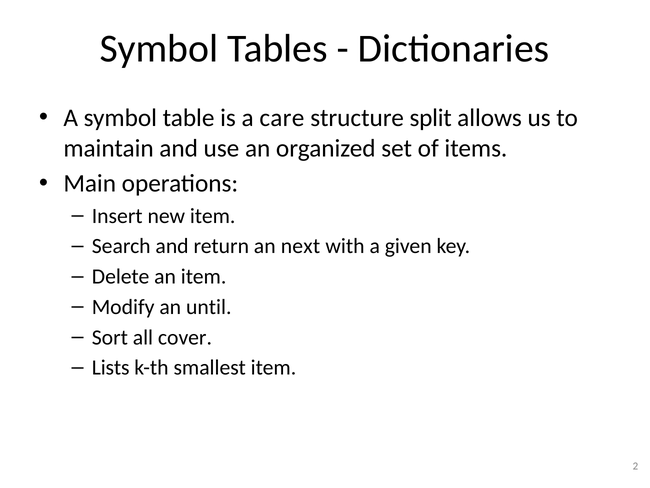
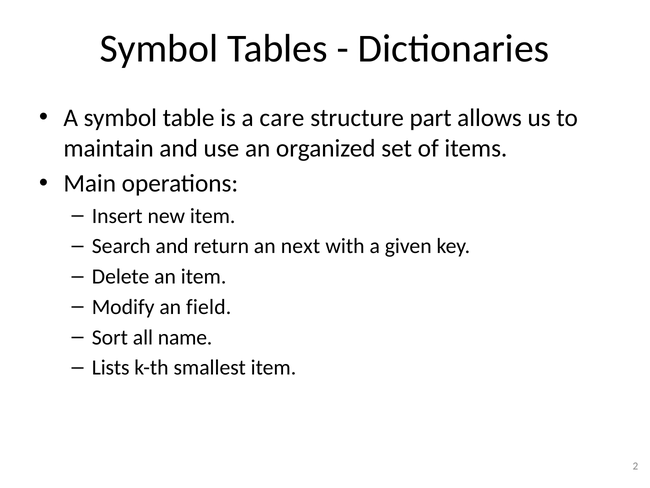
split: split -> part (431, 118)
until: until -> field (209, 307)
cover: cover -> name (185, 337)
